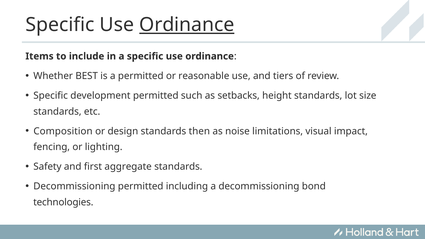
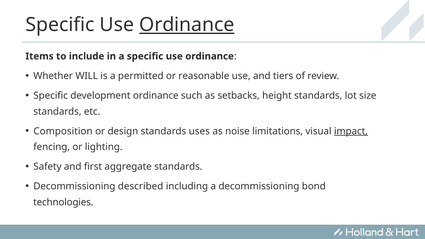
BEST: BEST -> WILL (87, 76)
development permitted: permitted -> ordinance (156, 96)
then: then -> uses (199, 131)
impact underline: none -> present (351, 131)
Decommissioning permitted: permitted -> described (141, 186)
